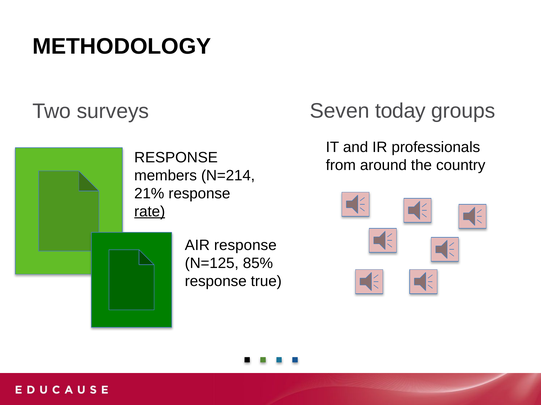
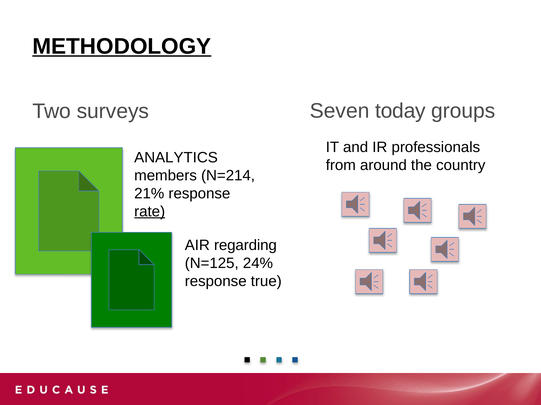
METHODOLOGY underline: none -> present (122, 46)
RESPONSE: RESPONSE -> ANALYTICS (176, 158)
AIR response: response -> regarding (245, 246)
85%: 85% -> 24% (258, 264)
